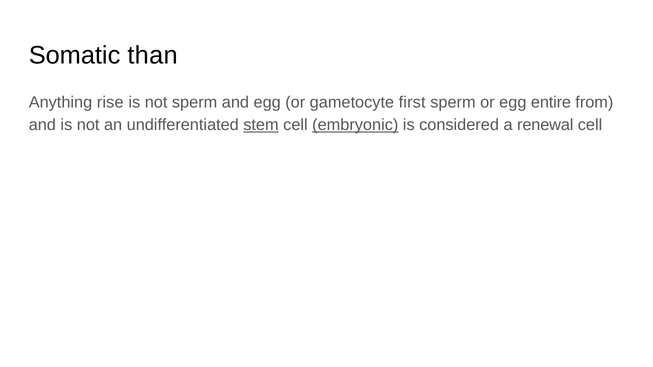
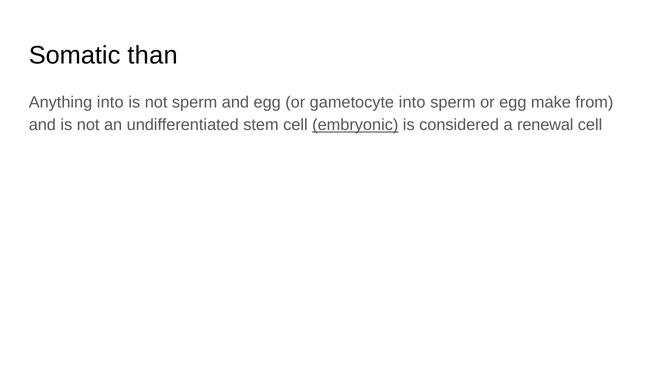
Anything rise: rise -> into (110, 103)
gametocyte first: first -> into (412, 103)
entire: entire -> make (551, 103)
stem underline: present -> none (261, 125)
